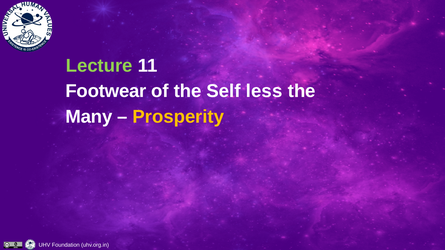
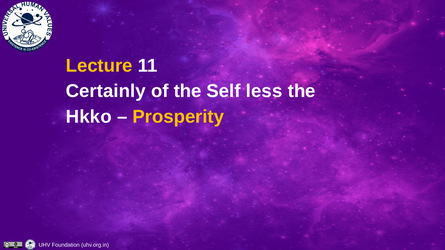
Lecture colour: light green -> yellow (99, 66)
Footwear: Footwear -> Certainly (106, 91)
Many: Many -> Hkko (89, 117)
